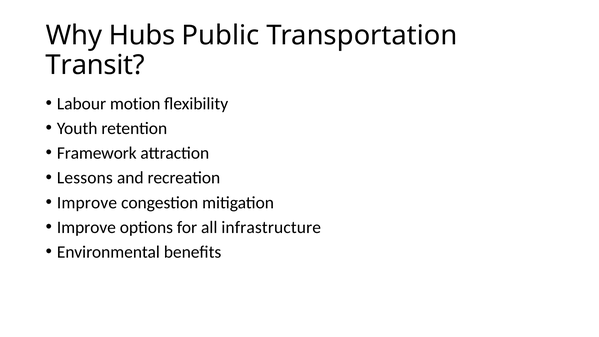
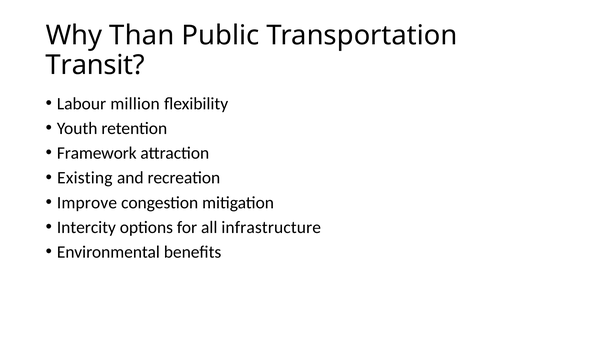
Hubs: Hubs -> Than (142, 35)
motion: motion -> million (135, 104)
Lessons: Lessons -> Existing (85, 178)
Improve: Improve -> Intercity (86, 227)
